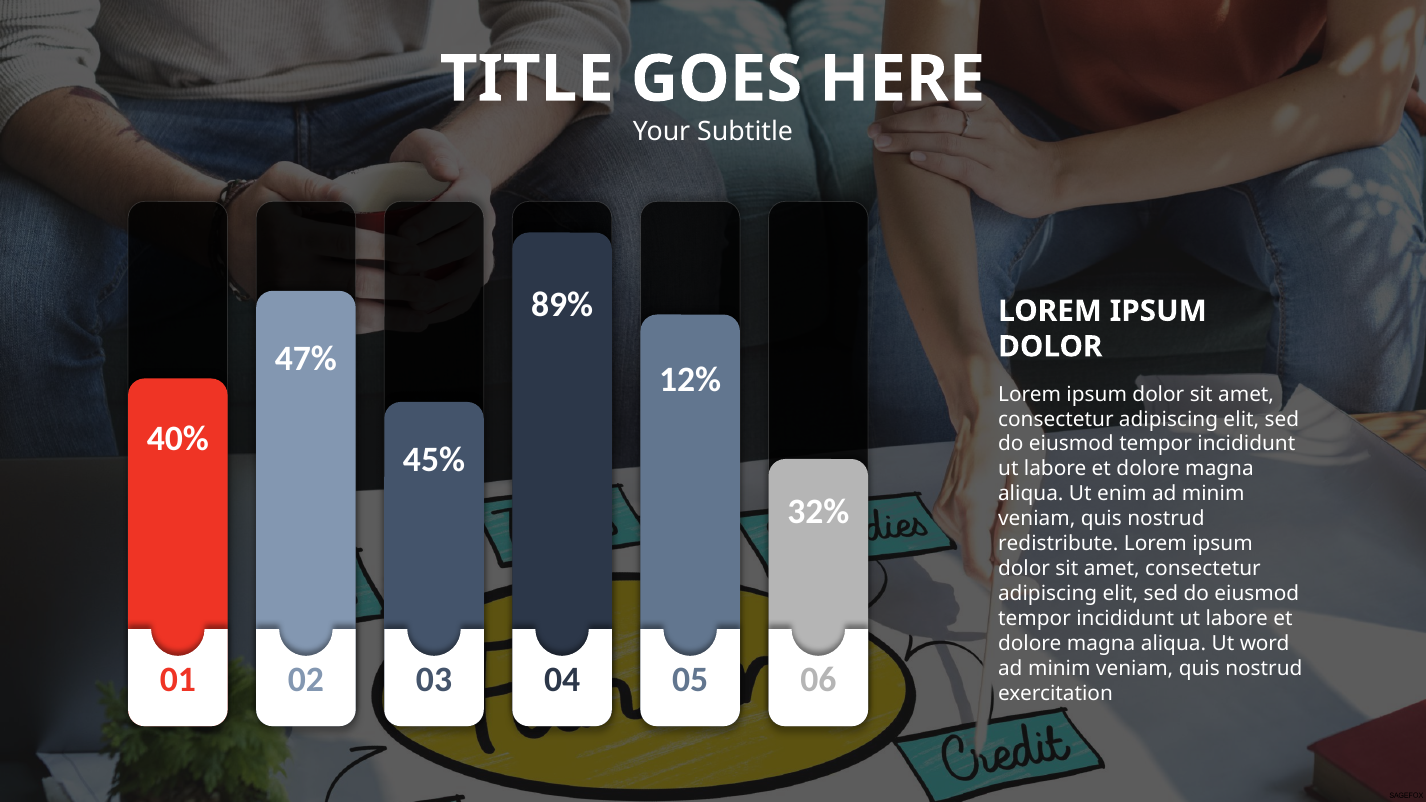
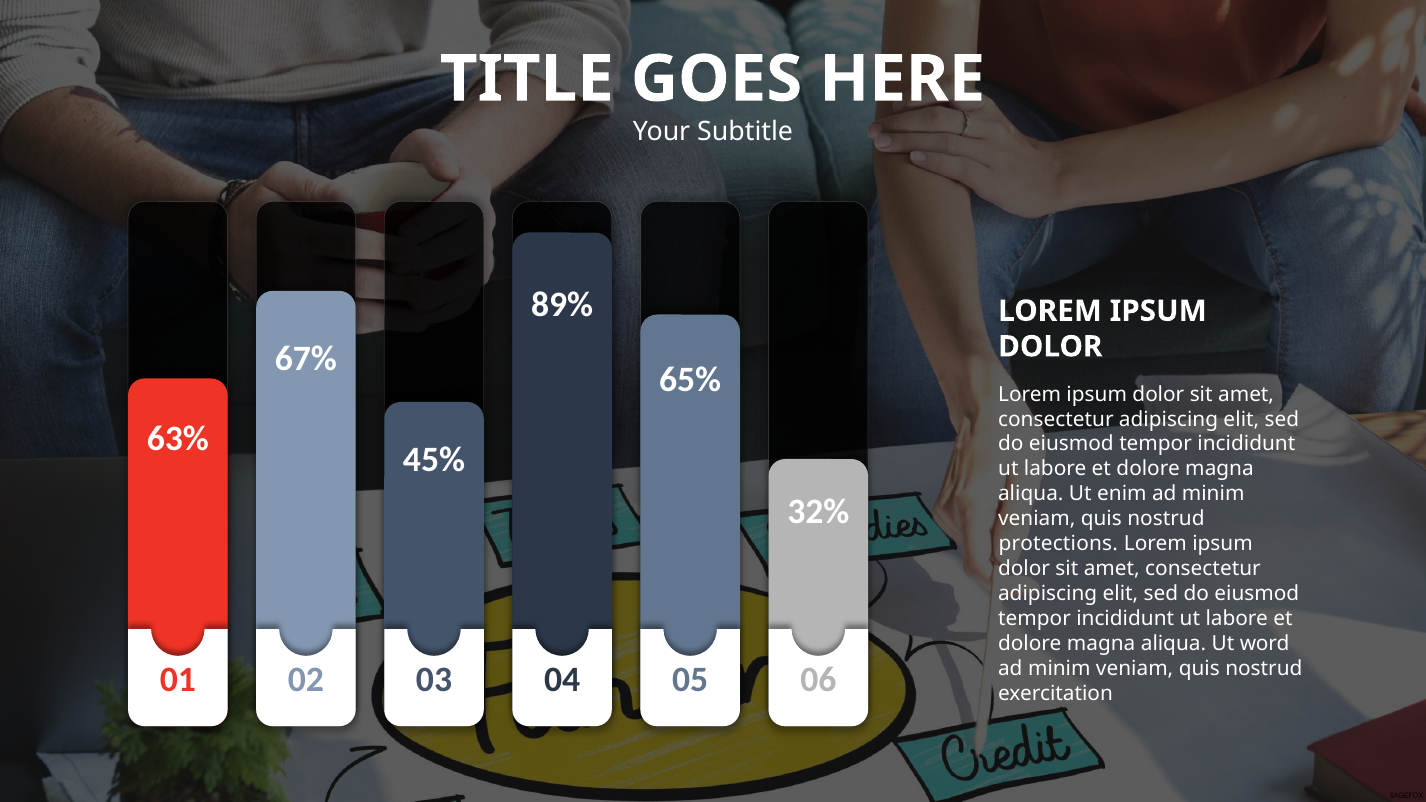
47%: 47% -> 67% (306, 358)
12%: 12% -> 65% (690, 380)
40%: 40% -> 63% (178, 438)
redistribute: redistribute -> protections (1058, 544)
